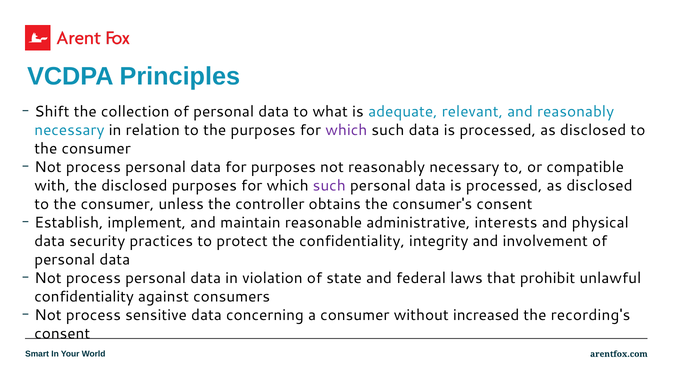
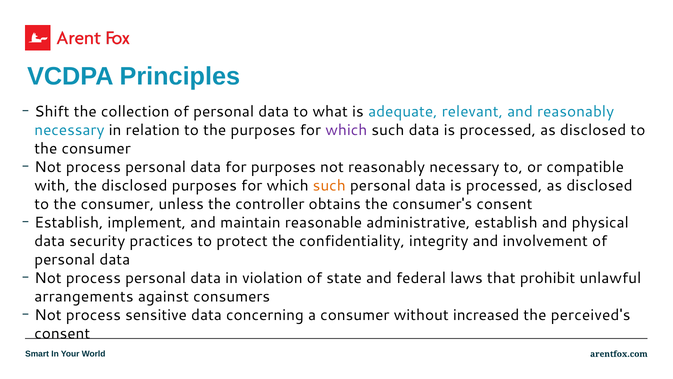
such colour: purple -> orange (329, 185)
administrative interests: interests -> establish (506, 222)
confidentiality: confidentiality -> arrangements (84, 296)
recording's: recording's -> perceived's (591, 315)
